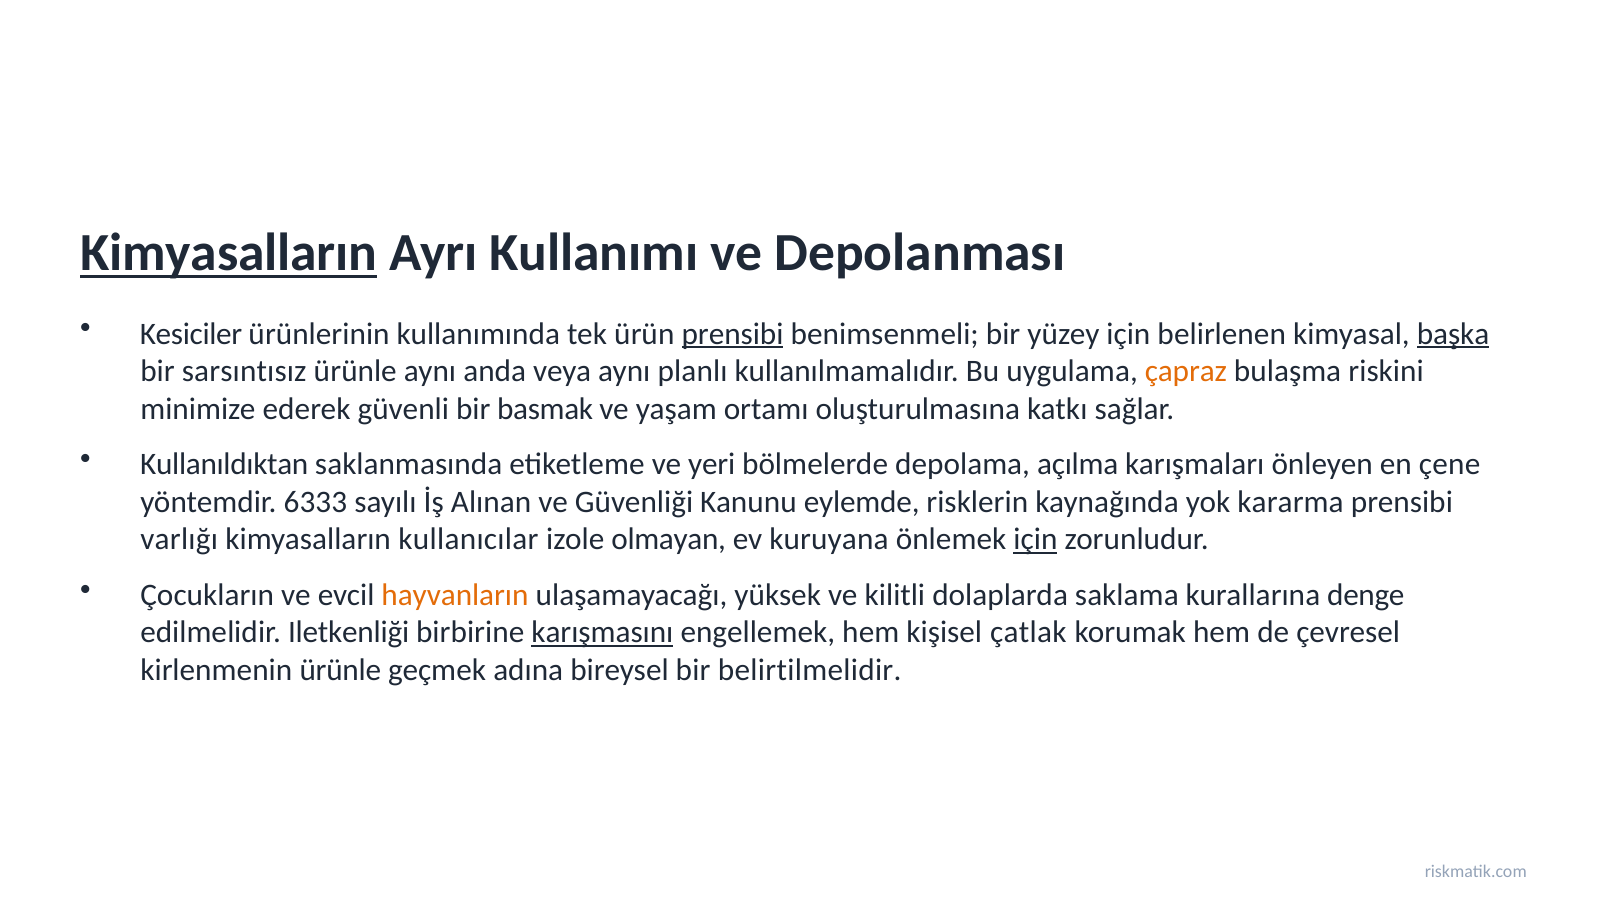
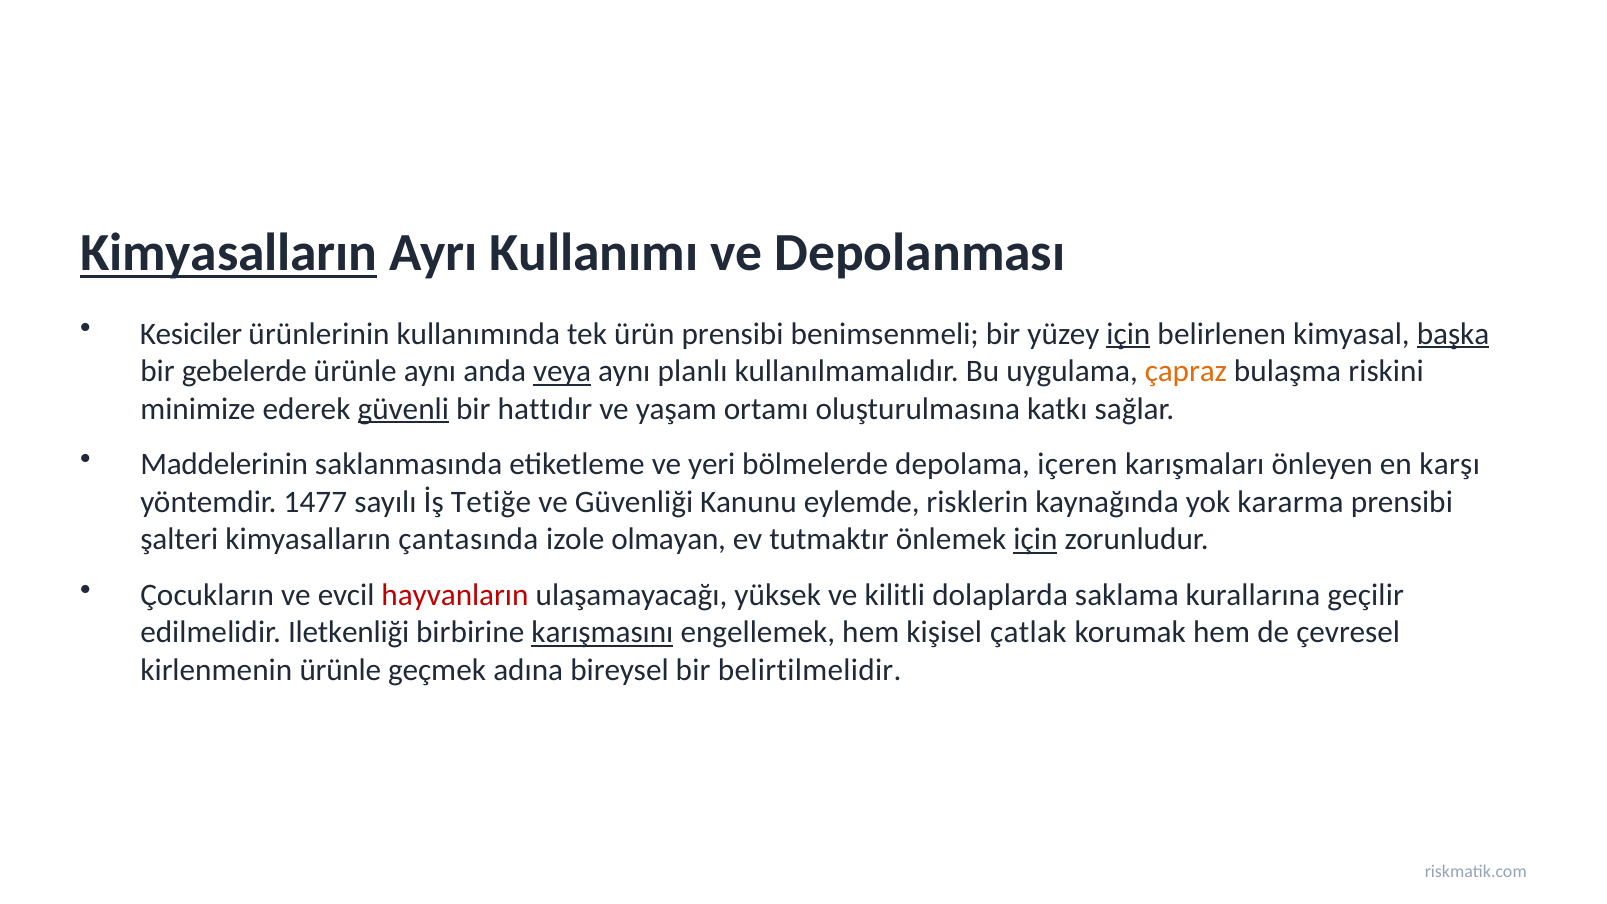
prensibi underline: present -> none (733, 334)
için underline: none -> present (1128, 334)
sarsıntısız: sarsıntısız -> gebelerde (244, 371)
veya underline: none -> present (562, 371)
güvenli underline: none -> present (403, 409)
basmak: basmak -> hattıdır (545, 409)
Kullanıldıktan: Kullanıldıktan -> Maddelerinin (224, 464)
açılma: açılma -> içeren (1077, 464)
çene: çene -> karşı (1450, 464)
6333: 6333 -> 1477 (315, 502)
Alınan: Alınan -> Tetiğe (491, 502)
varlığı: varlığı -> şalteri (179, 539)
kullanıcılar: kullanıcılar -> çantasında (468, 539)
kuruyana: kuruyana -> tutmaktır (829, 539)
hayvanların colour: orange -> red (455, 595)
denge: denge -> geçilir (1366, 595)
